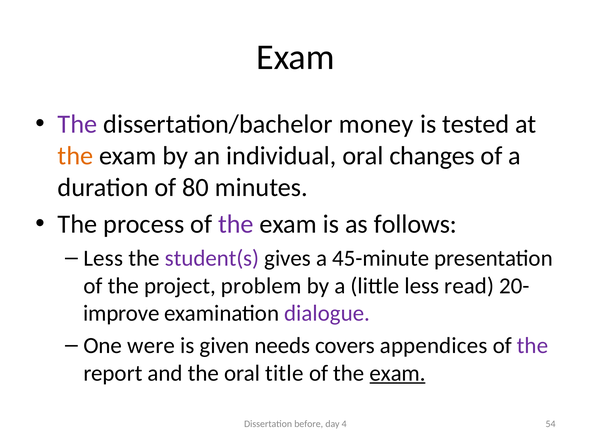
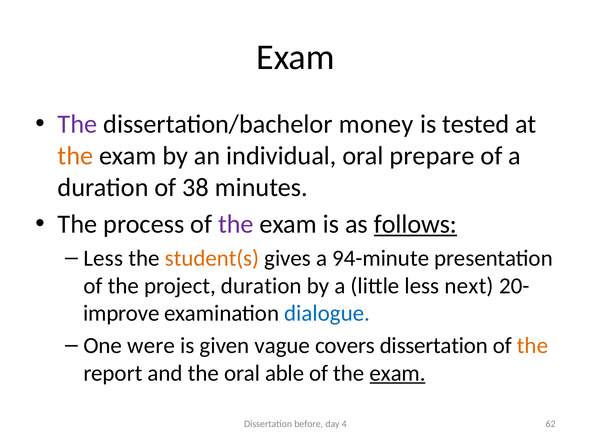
changes: changes -> prepare (432, 156)
80: 80 -> 38 (195, 187)
follows underline: none -> present (415, 224)
student(s colour: purple -> orange (212, 258)
45-minute: 45-minute -> 94-minute (381, 258)
project problem: problem -> duration (261, 285)
read: read -> next (469, 285)
dialogue colour: purple -> blue (327, 313)
needs: needs -> vague (282, 345)
covers appendices: appendices -> dissertation (434, 345)
the colour: purple -> orange (533, 345)
title: title -> able (285, 373)
54: 54 -> 62 (551, 423)
